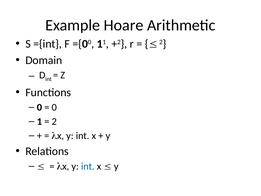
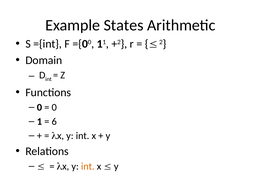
Hoare: Hoare -> States (124, 25)
2: 2 -> 6 (54, 121)
int colour: blue -> orange (88, 166)
